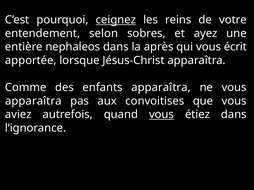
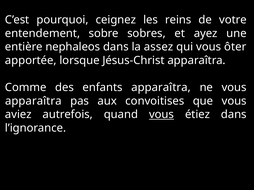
ceignez underline: present -> none (116, 20)
selon: selon -> sobre (104, 33)
après: après -> assez (159, 47)
écrit: écrit -> ôter (235, 47)
